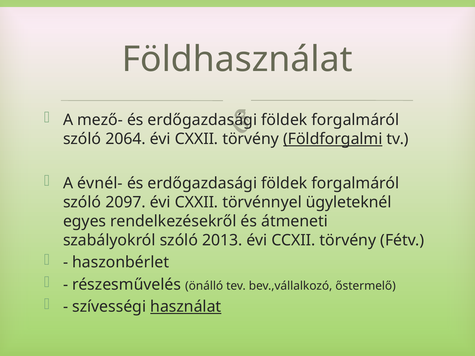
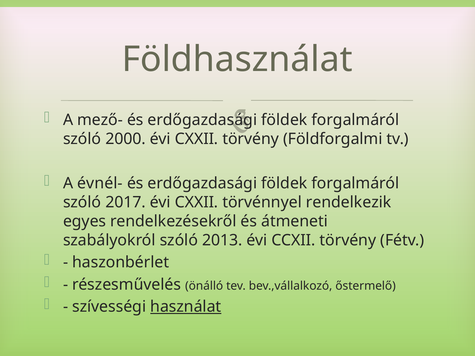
2064: 2064 -> 2000 (126, 139)
Földforgalmi underline: present -> none (333, 139)
2097: 2097 -> 2017 (126, 202)
ügyleteknél: ügyleteknél -> rendelkezik (349, 202)
